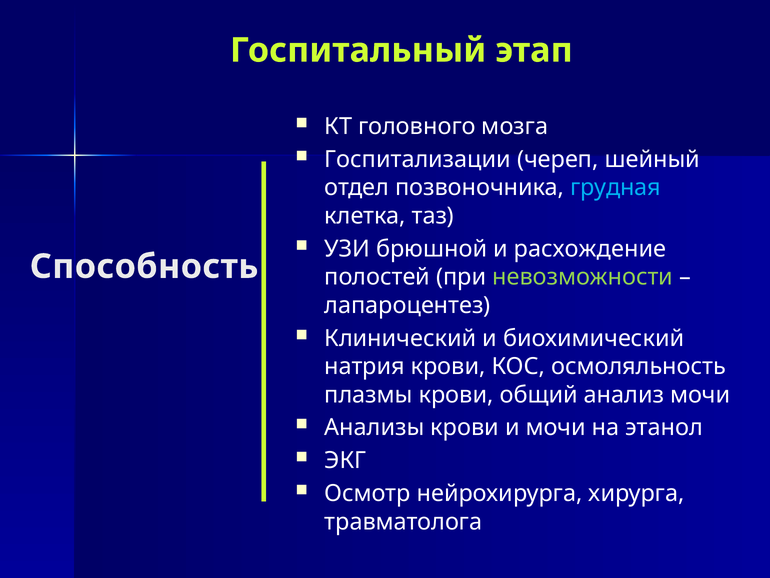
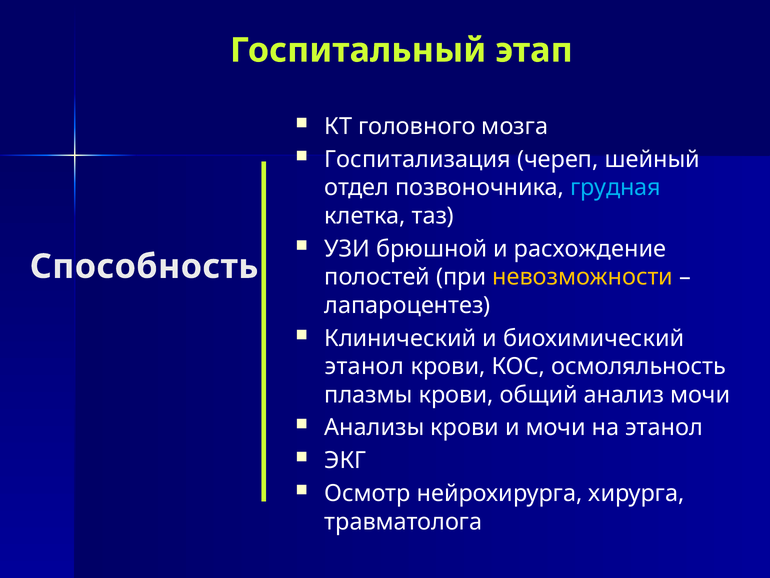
Госпитализации: Госпитализации -> Госпитализация (418, 159)
невозможности colour: light green -> yellow (583, 277)
натрия: натрия -> этанол (364, 366)
